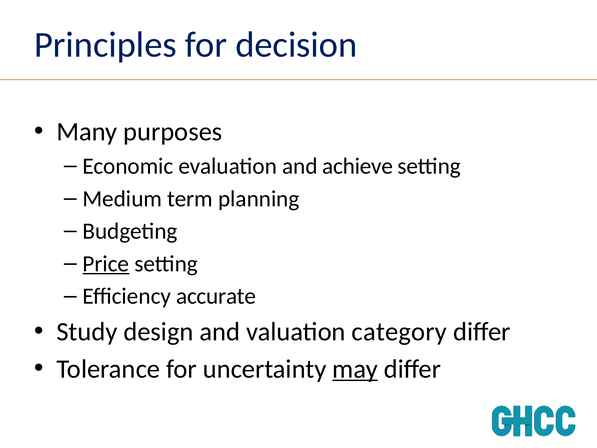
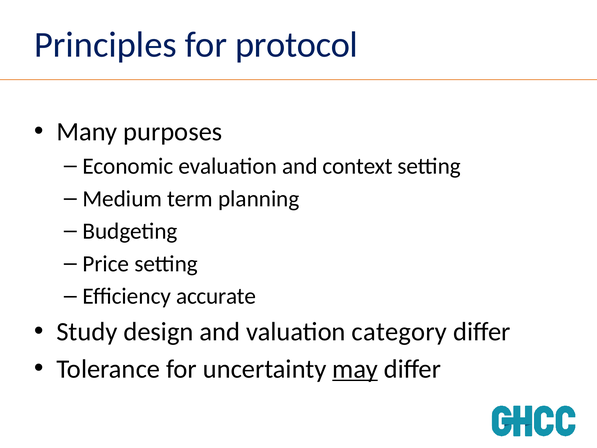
decision: decision -> protocol (296, 45)
achieve: achieve -> context (358, 166)
Price underline: present -> none (106, 264)
